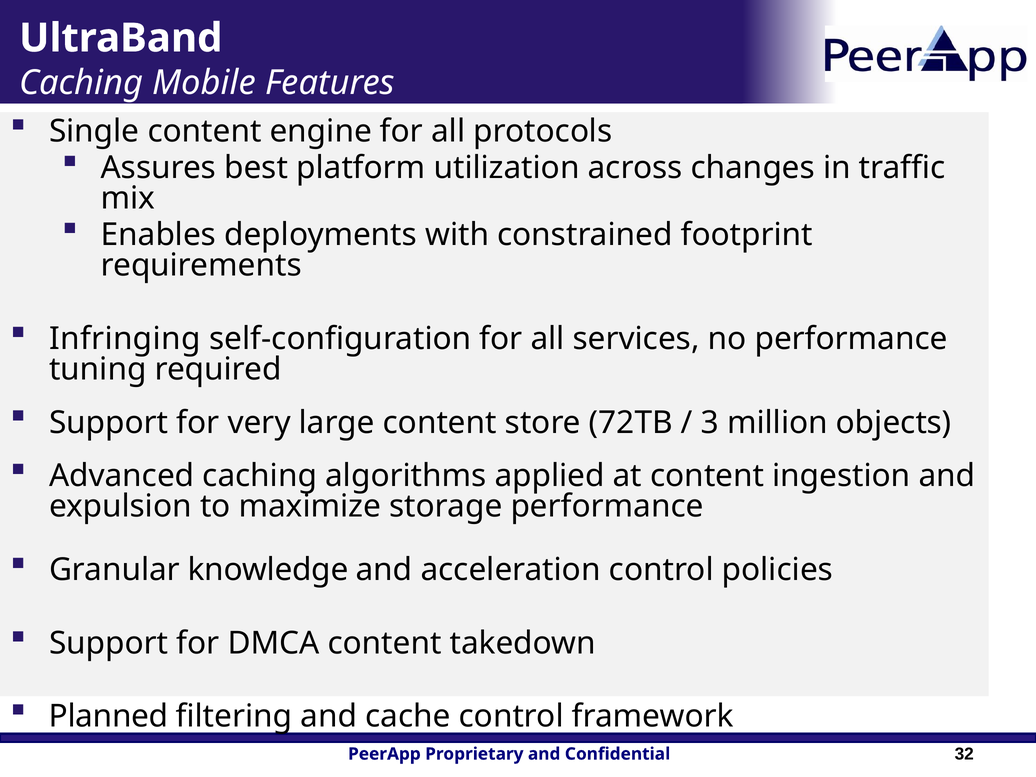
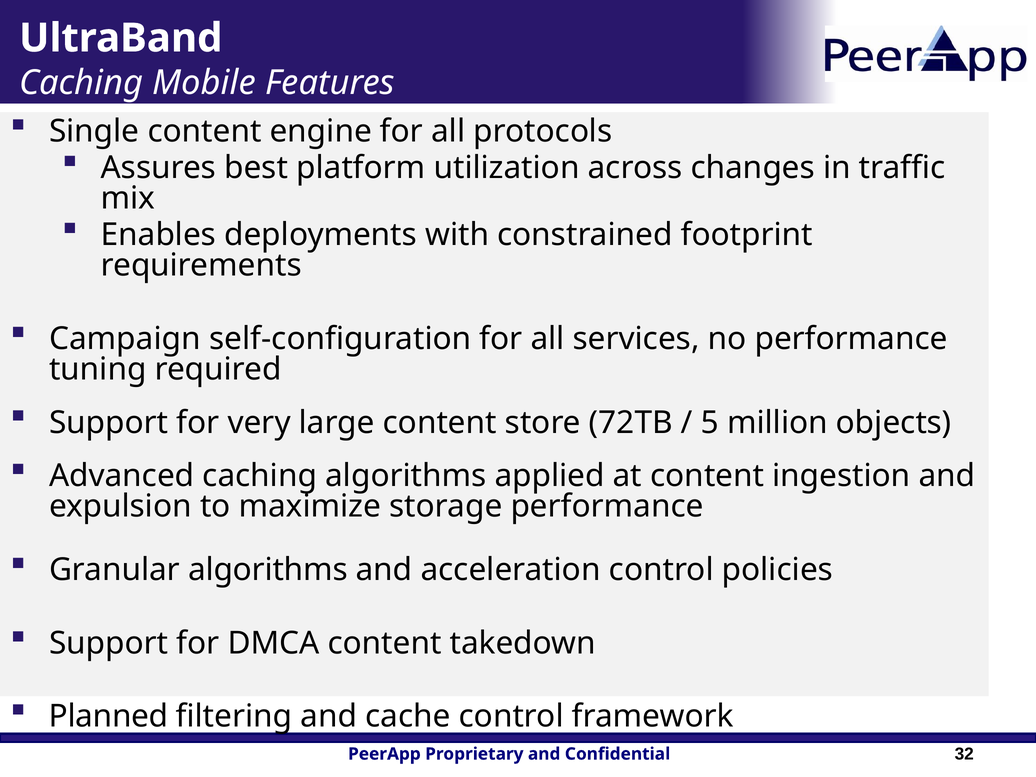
Infringing: Infringing -> Campaign (125, 339)
3: 3 -> 5 (710, 423)
Granular knowledge: knowledge -> algorithms (268, 570)
